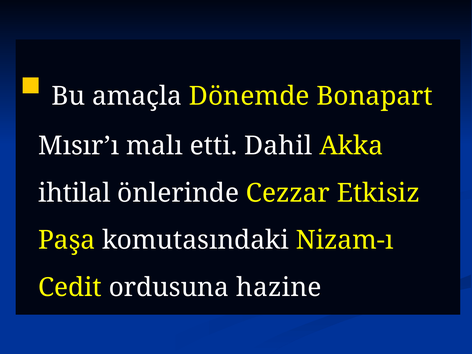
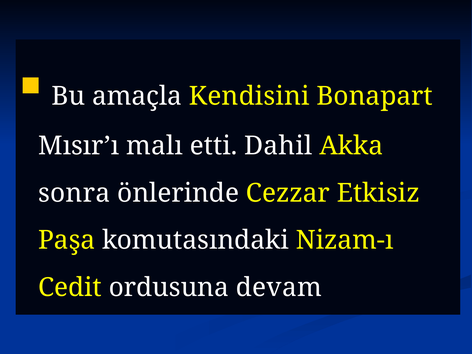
Dönemde: Dönemde -> Kendisini (249, 96)
ihtilal: ihtilal -> sonra (74, 193)
hazine: hazine -> devam (279, 287)
